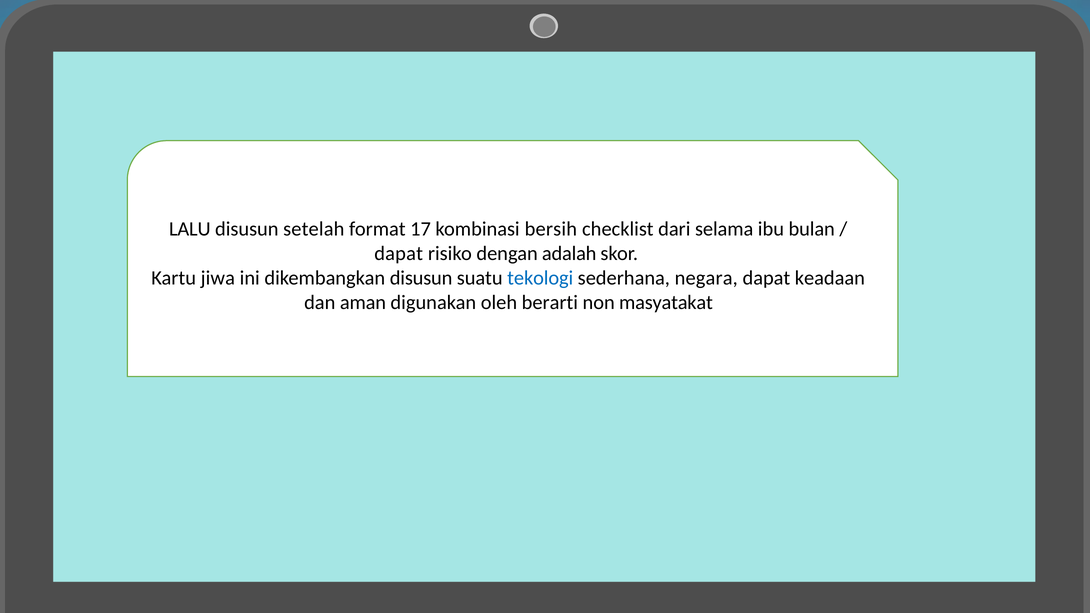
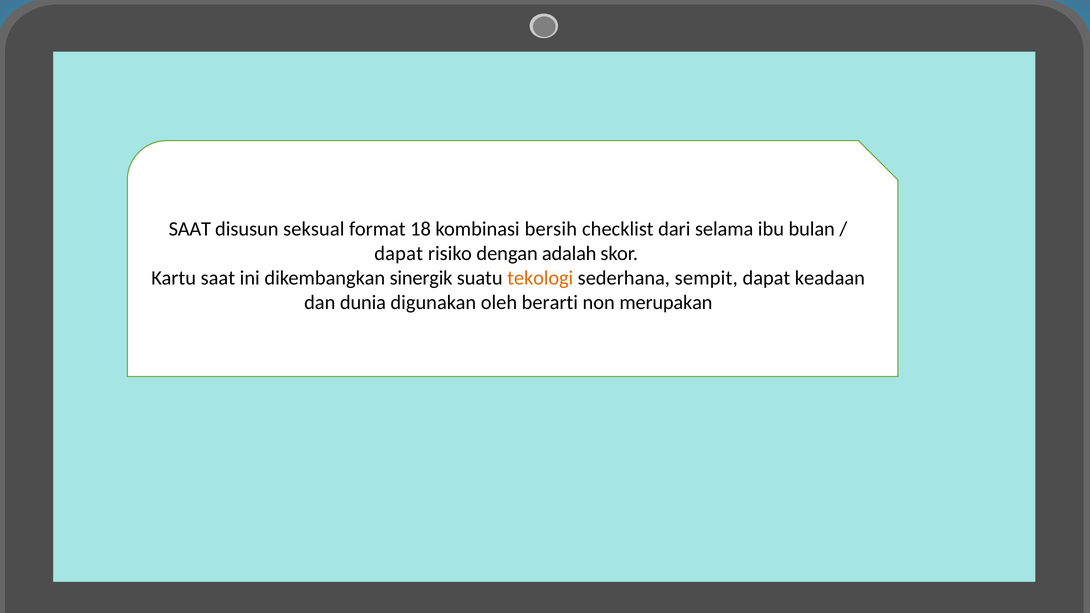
LALU: LALU -> SAAT (190, 229)
setelah: setelah -> seksual (314, 229)
17: 17 -> 18 (421, 229)
Kartu jiwa: jiwa -> saat (218, 278)
dikembangkan disusun: disusun -> sinergik (421, 278)
tekologi colour: blue -> orange (540, 278)
negara: negara -> sempit (706, 278)
aman: aman -> dunia (363, 303)
masyatakat: masyatakat -> merupakan (666, 303)
